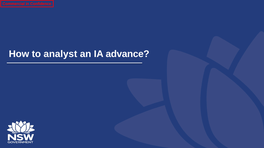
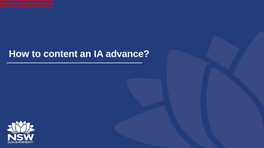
analyst: analyst -> content (60, 54)
